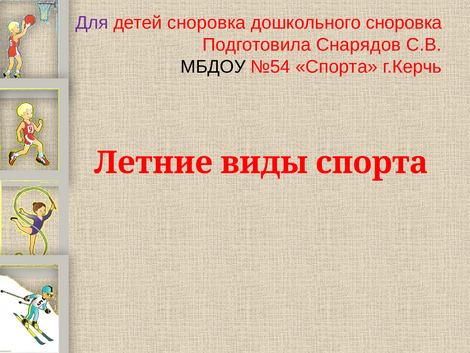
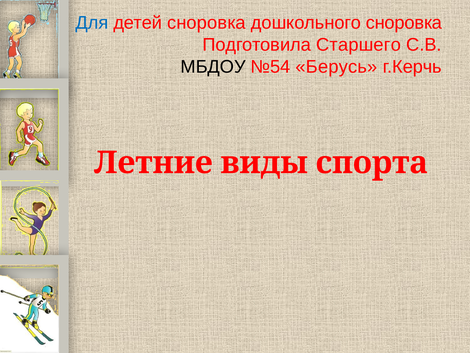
Для colour: purple -> blue (92, 23)
Снарядов: Снарядов -> Старшего (359, 45)
№54 Спорта: Спорта -> Берусь (336, 67)
